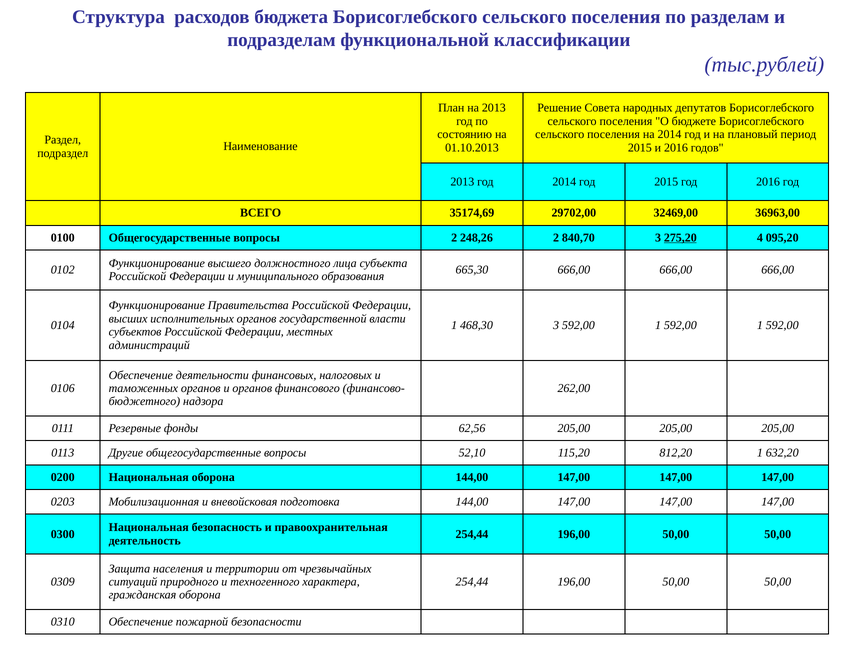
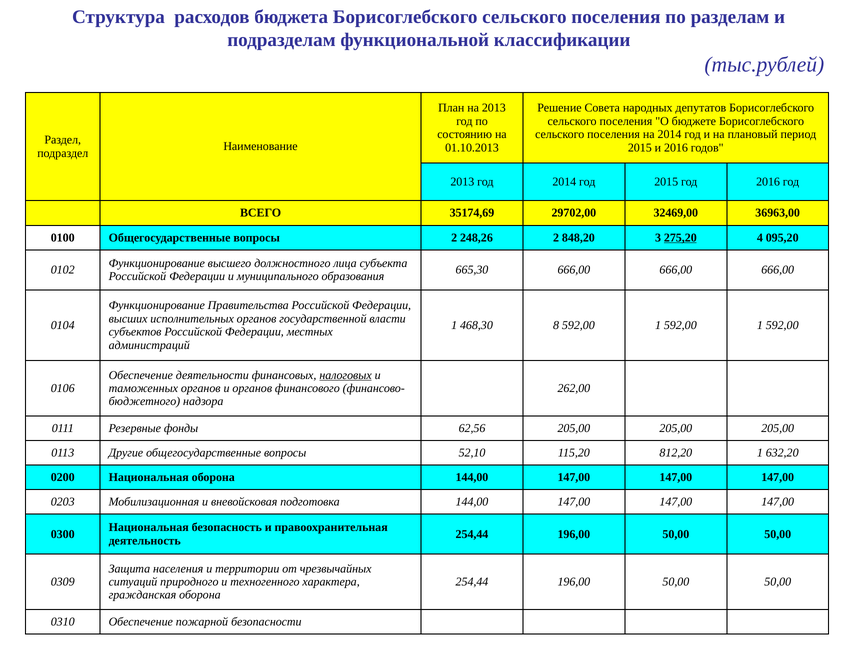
840,70: 840,70 -> 848,20 (578, 238)
468,30 3: 3 -> 8 (556, 325)
налоговых underline: none -> present (346, 375)
